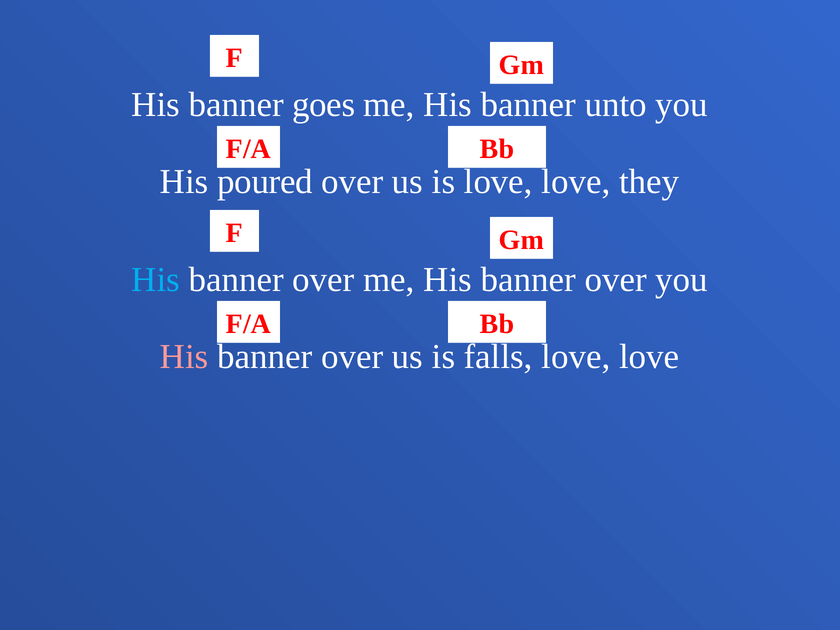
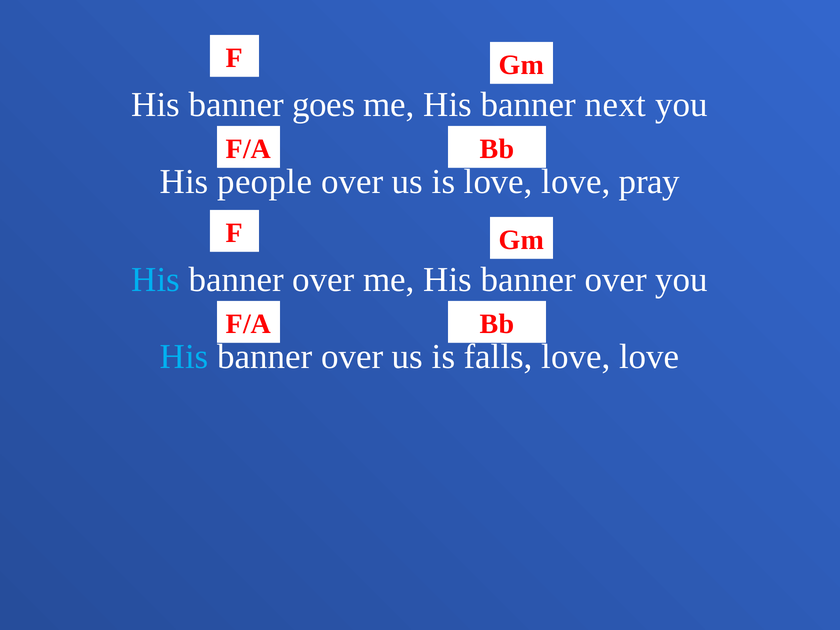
unto: unto -> next (616, 105)
poured: poured -> people (265, 182)
they: they -> pray (649, 182)
His colour: pink -> light blue (184, 357)
